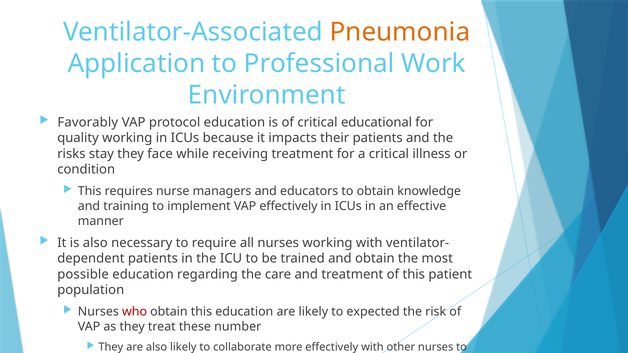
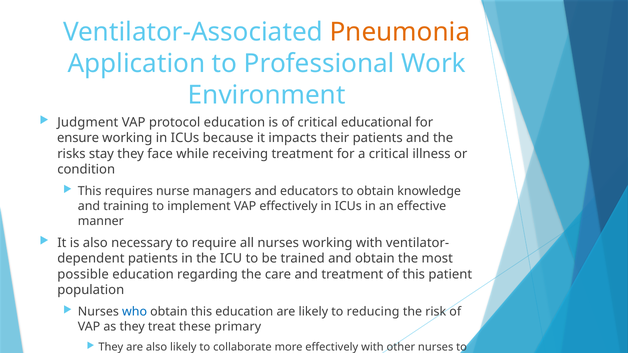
Favorably: Favorably -> Judgment (88, 122)
quality: quality -> ensure (78, 138)
who colour: red -> blue (135, 312)
expected: expected -> reducing (373, 312)
number: number -> primary (238, 327)
